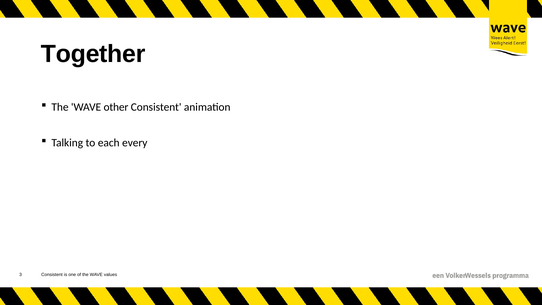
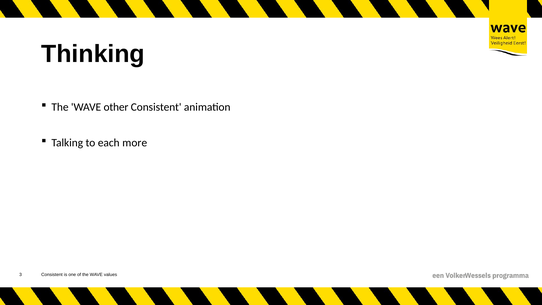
Together: Together -> Thinking (93, 54)
every: every -> more (135, 143)
